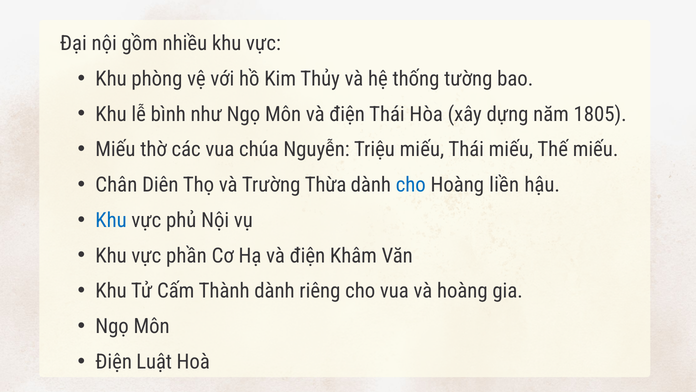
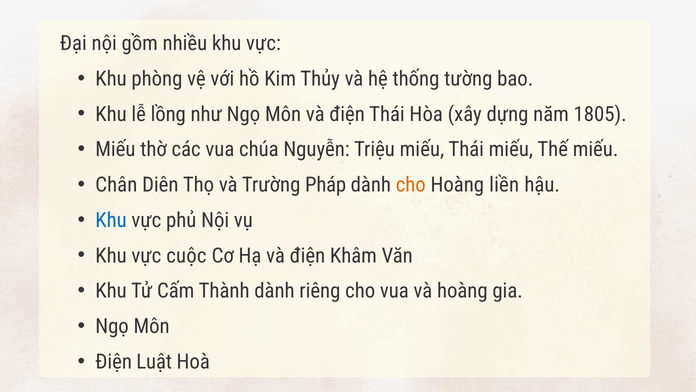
bình: bình -> lồng (168, 114)
Thừa: Thừa -> Pháp (326, 185)
cho colour: blue -> orange (411, 185)
phần: phần -> cuộc (186, 255)
